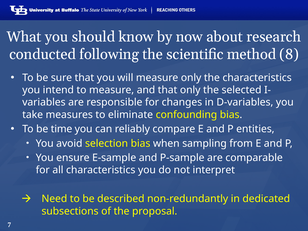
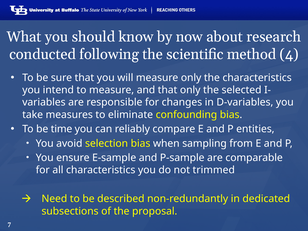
8: 8 -> 4 (289, 54)
interpret: interpret -> trimmed (214, 170)
